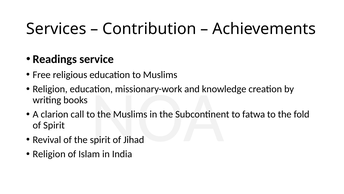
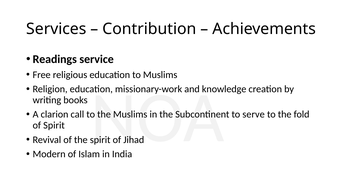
fatwa: fatwa -> serve (254, 114)
Religion: Religion -> Modern (49, 154)
